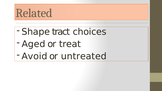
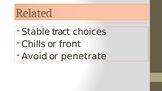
Shape: Shape -> Stable (36, 32)
Aged: Aged -> Chills (34, 44)
treat: treat -> front (70, 44)
untreated: untreated -> penetrate (84, 56)
